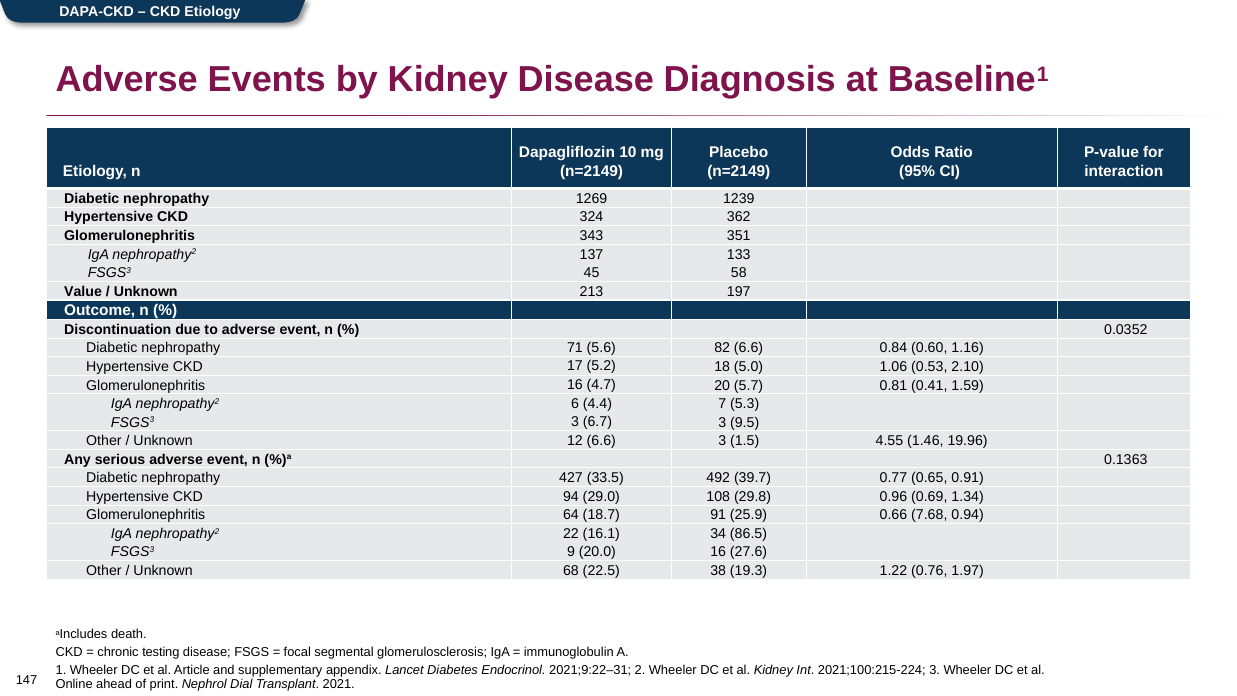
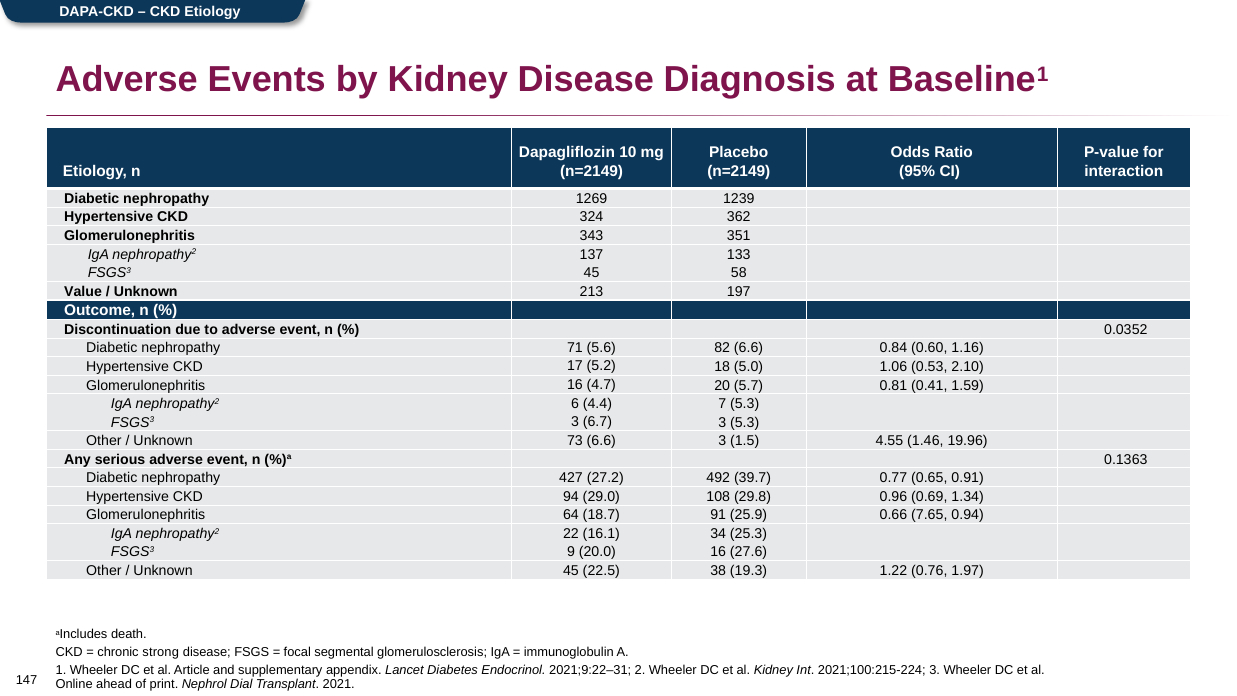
3 9.5: 9.5 -> 5.3 (745, 422)
12: 12 -> 73 (575, 440)
33.5: 33.5 -> 27.2 (605, 478)
7.68: 7.68 -> 7.65 (929, 515)
86.5: 86.5 -> 25.3 (749, 534)
Unknown 68: 68 -> 45 (571, 571)
testing: testing -> strong (161, 652)
